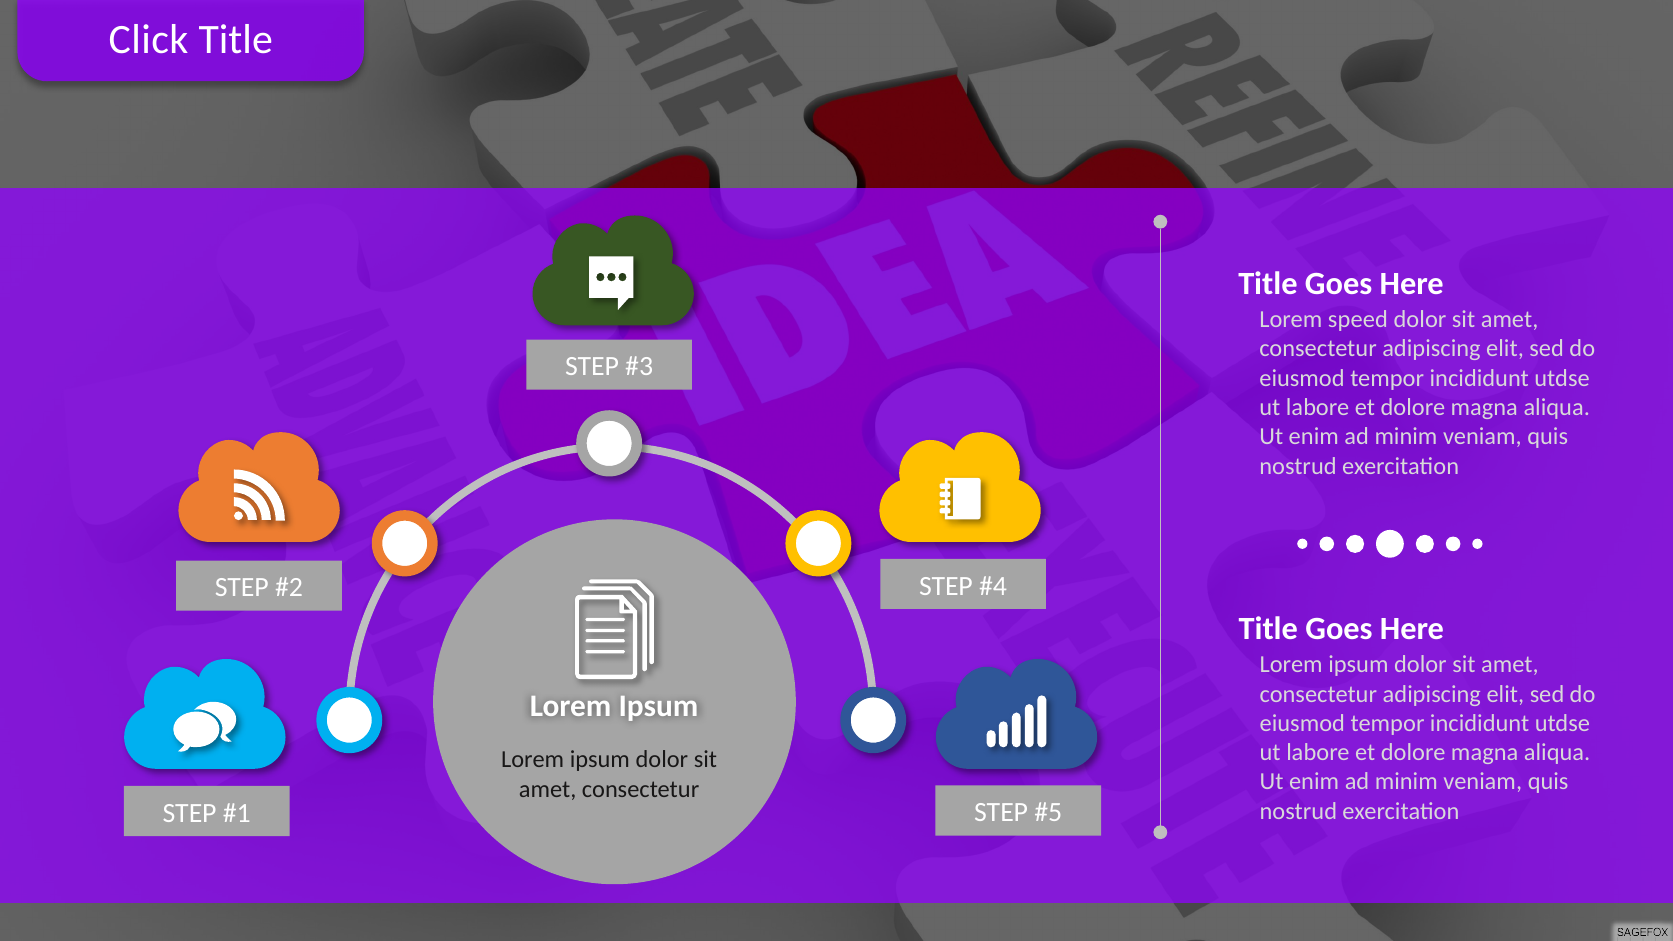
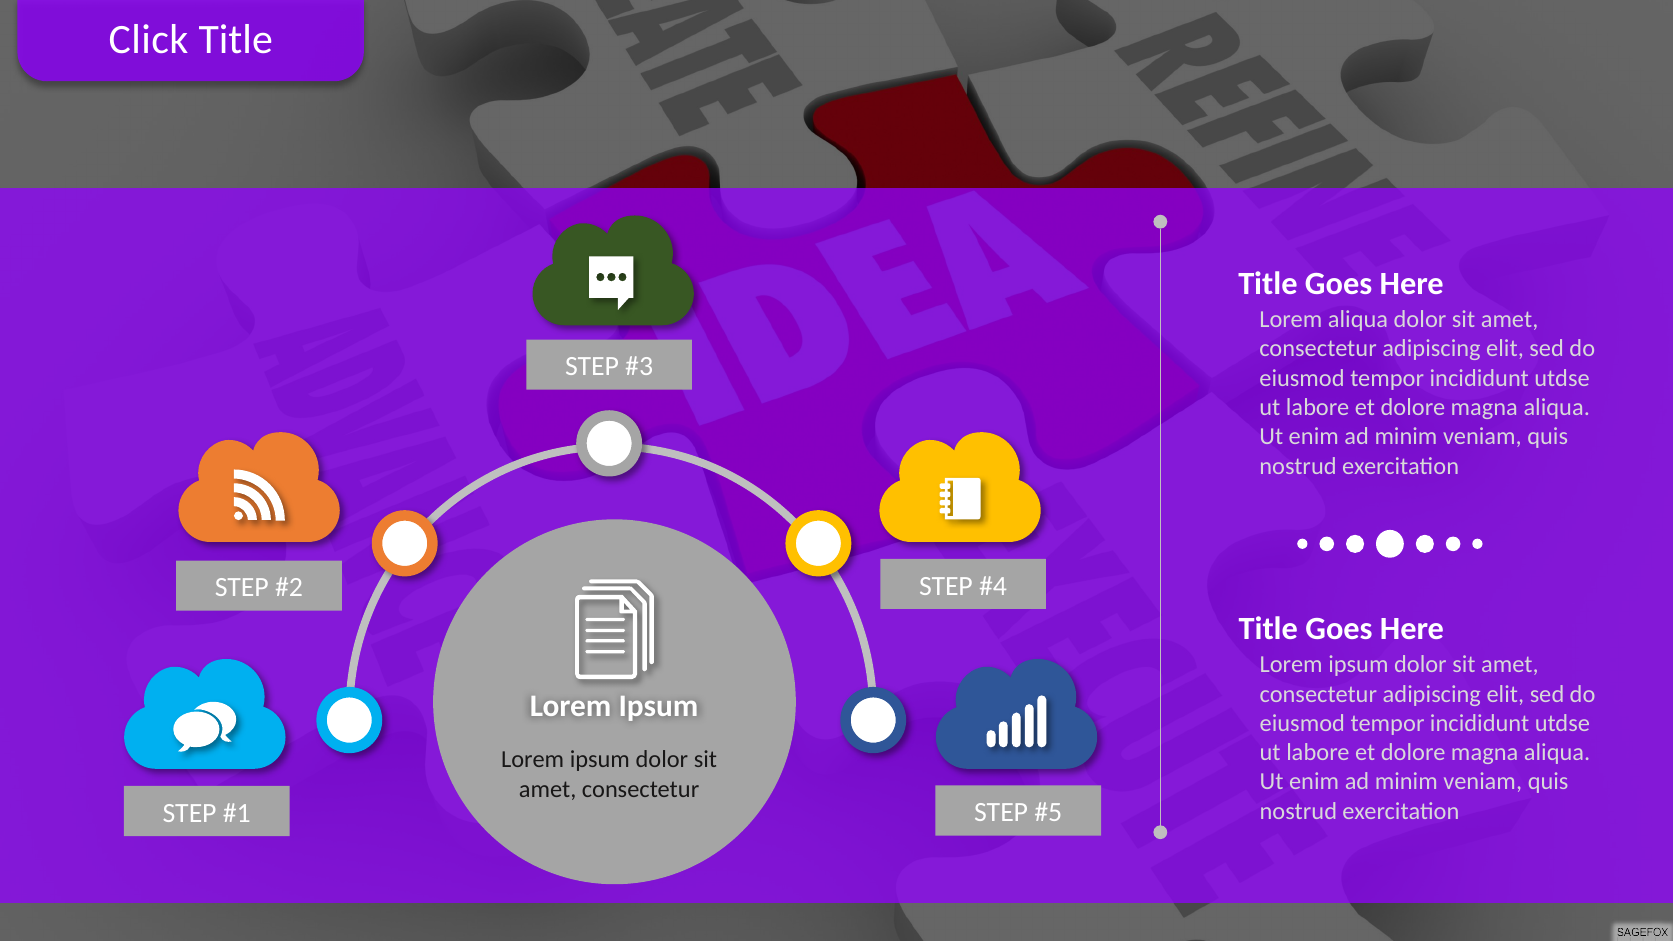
Lorem speed: speed -> aliqua (1358, 320)
